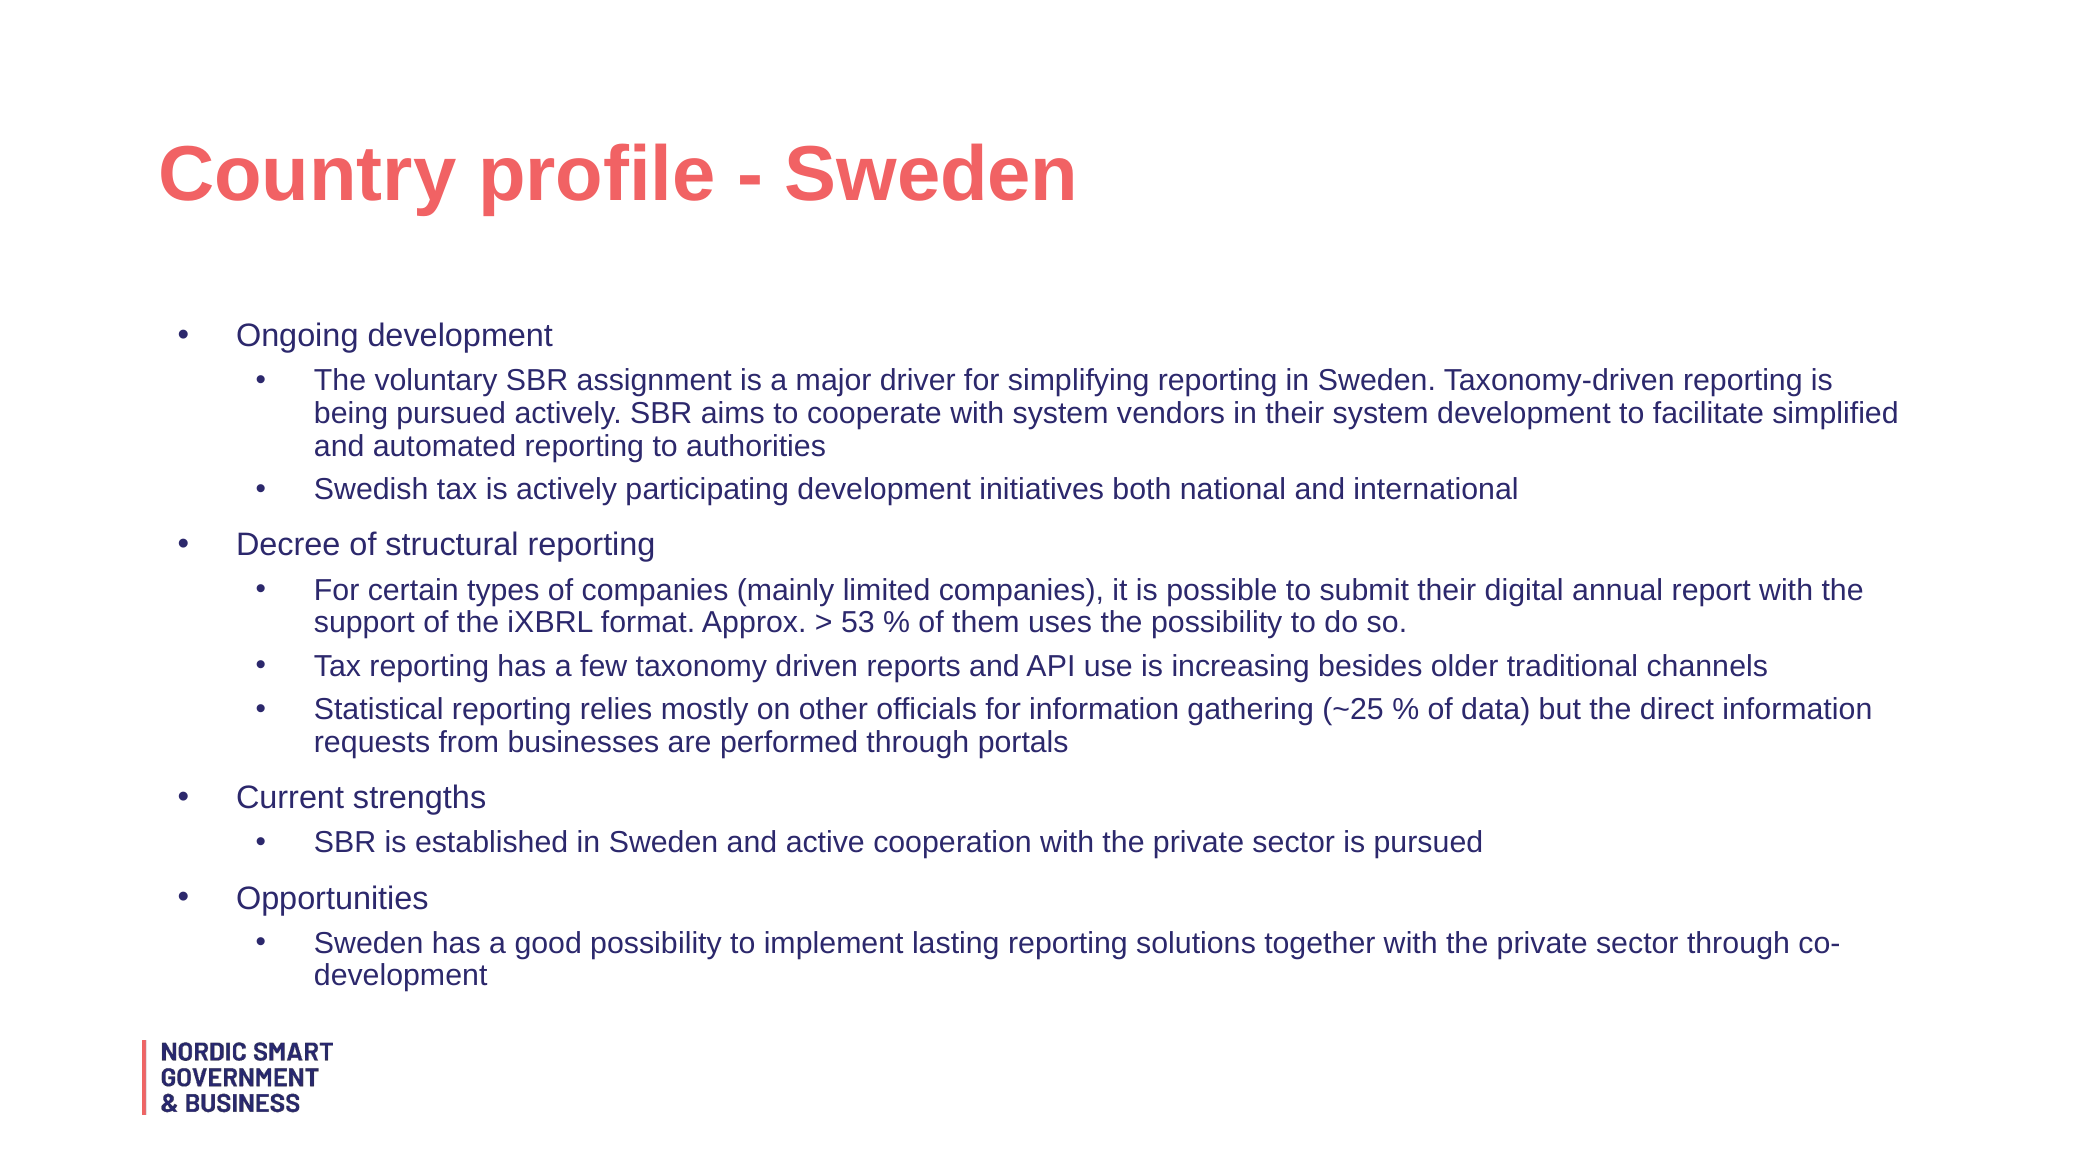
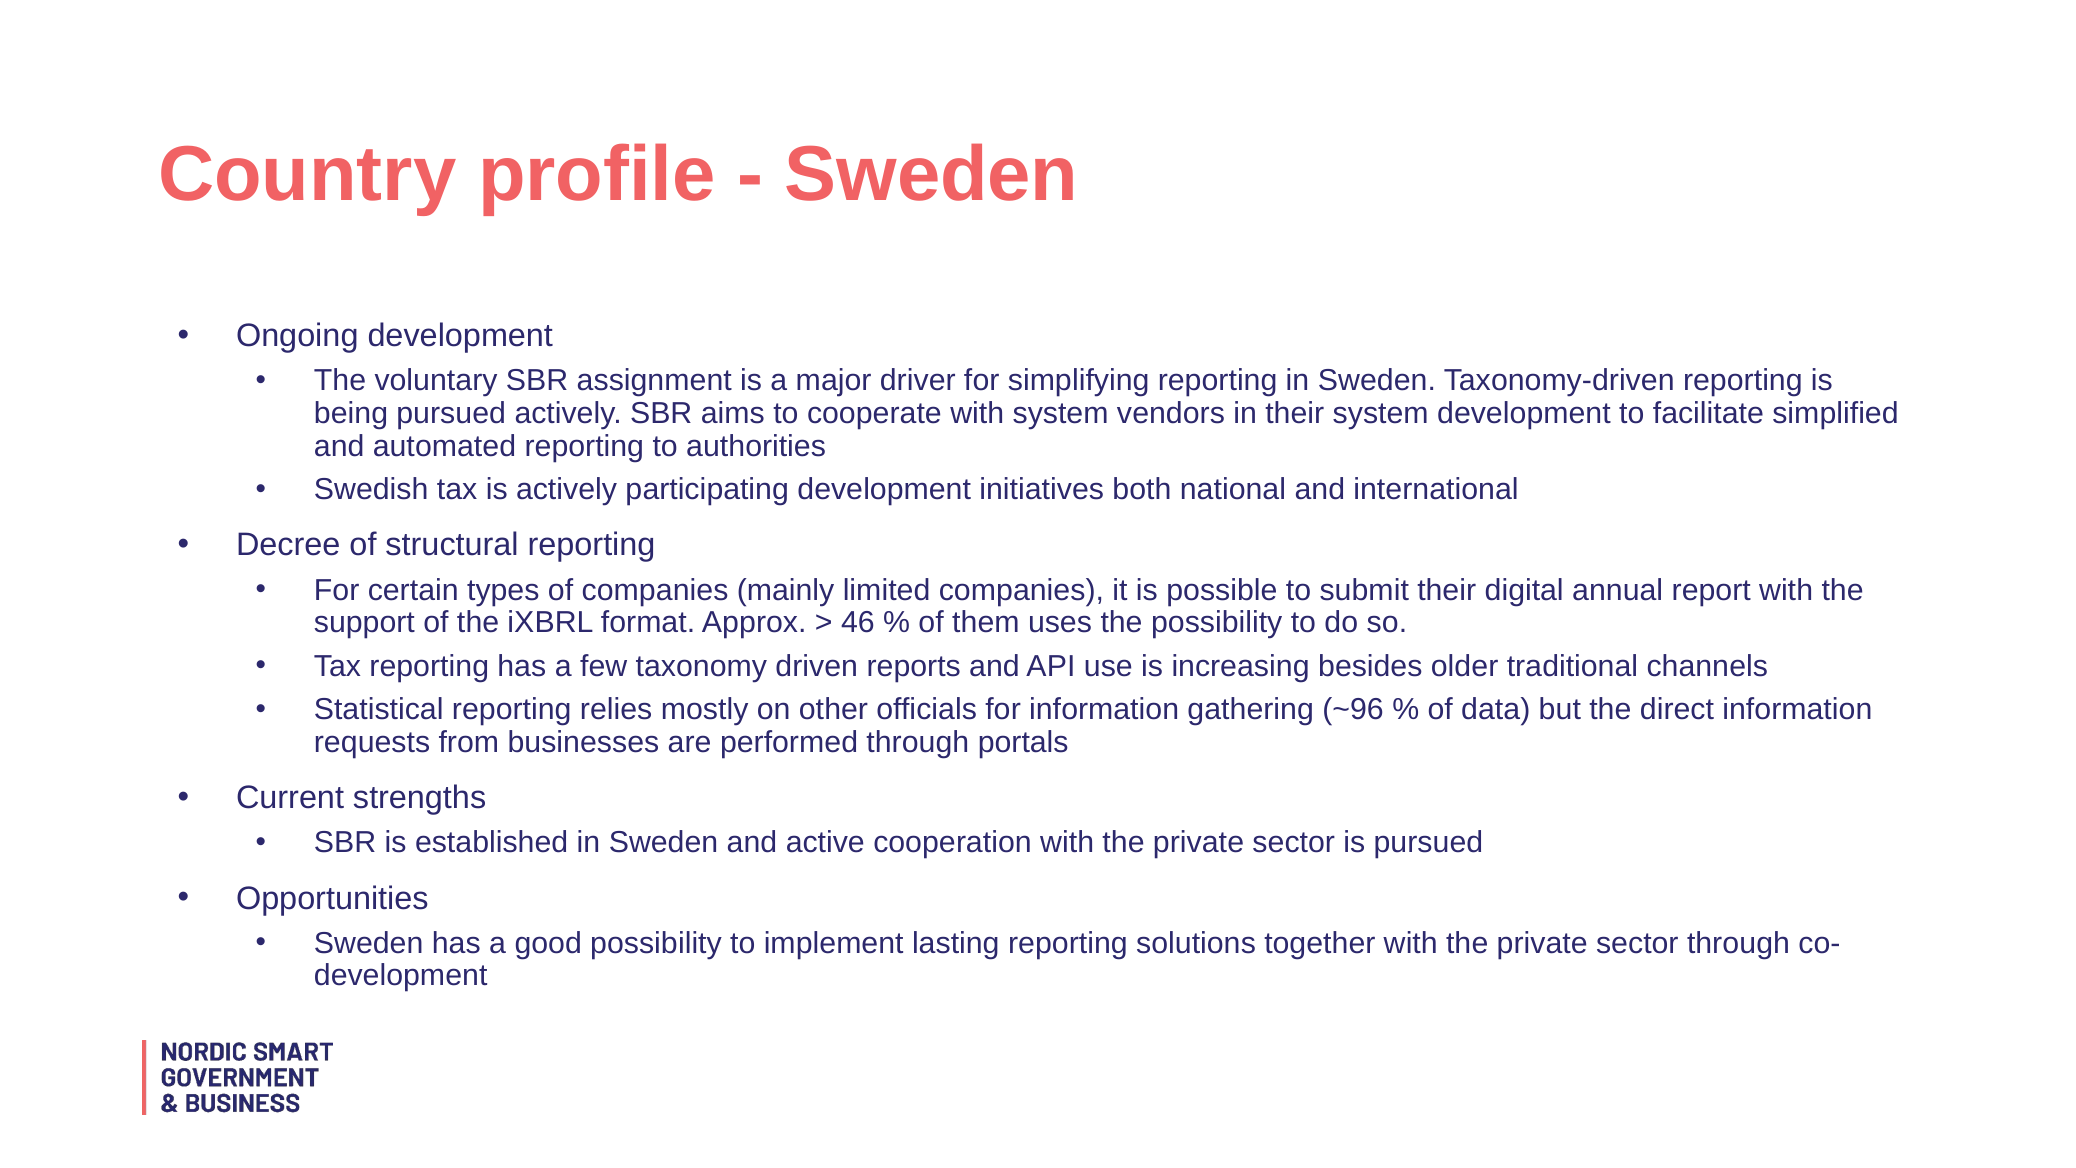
53: 53 -> 46 (858, 623)
~25: ~25 -> ~96 (1353, 710)
